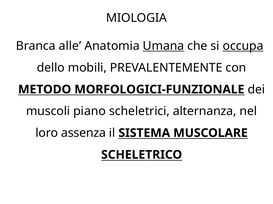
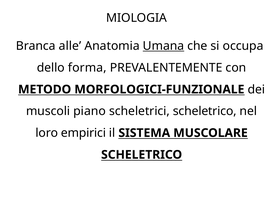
occupa underline: present -> none (243, 46)
mobili: mobili -> forma (87, 68)
scheletrici alternanza: alternanza -> scheletrico (205, 112)
assenza: assenza -> empirici (84, 133)
